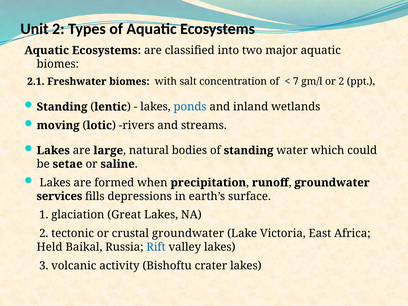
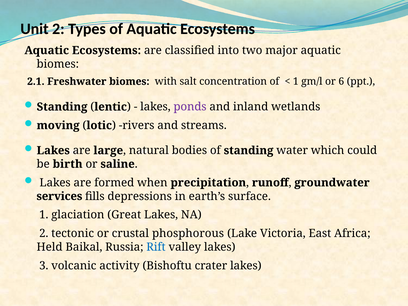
7: 7 -> 1 (296, 81)
or 2: 2 -> 6 (341, 81)
ponds colour: blue -> purple (190, 107)
setae: setae -> birth (68, 164)
crustal groundwater: groundwater -> phosphorous (188, 233)
